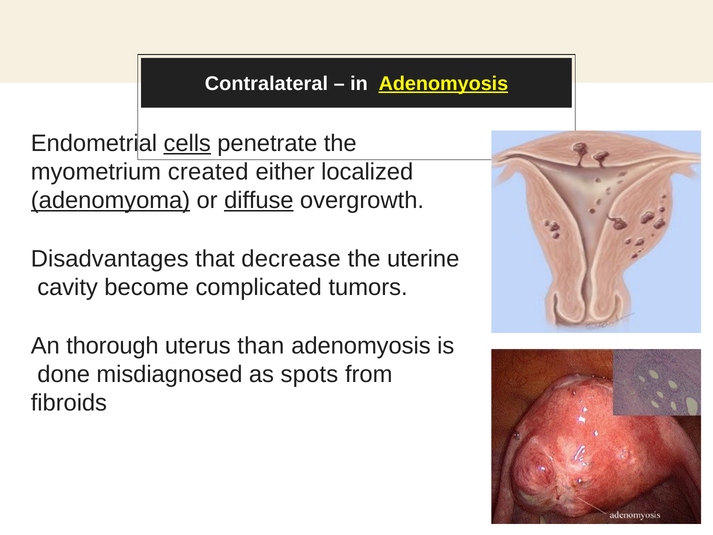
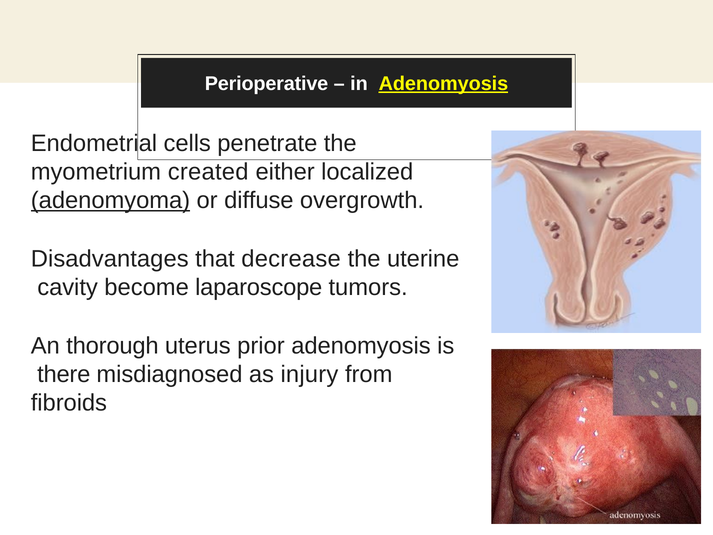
Contralateral: Contralateral -> Perioperative (267, 84)
cells underline: present -> none (187, 143)
diffuse underline: present -> none (259, 201)
complicated: complicated -> laparoscope (259, 287)
than: than -> prior (261, 346)
done: done -> there (64, 374)
spots: spots -> injury (309, 374)
